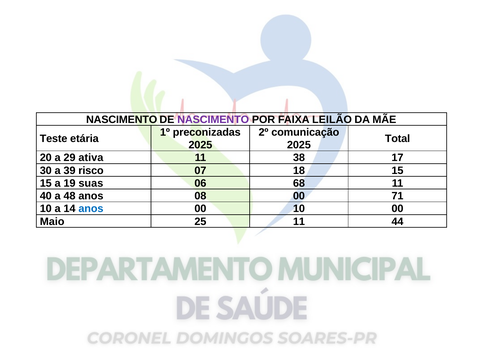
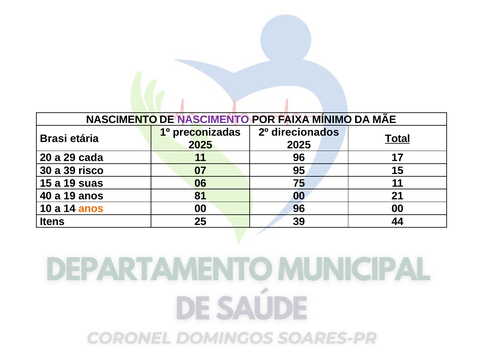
LEILÃO: LEILÃO -> MÍNIMO (332, 120)
comunicação: comunicação -> direcionados (305, 132)
Teste: Teste -> Brasi (53, 139)
Total underline: none -> present (398, 139)
ativa: ativa -> cada (91, 158)
11 38: 38 -> 96 (299, 158)
18: 18 -> 95 (299, 171)
68: 68 -> 75 (299, 183)
40 a 48: 48 -> 19 (70, 196)
08: 08 -> 81 (200, 196)
71: 71 -> 21 (397, 196)
anos colour: blue -> orange (91, 209)
00 10: 10 -> 96 (299, 209)
Maio: Maio -> Itens (52, 222)
25 11: 11 -> 39 (299, 222)
